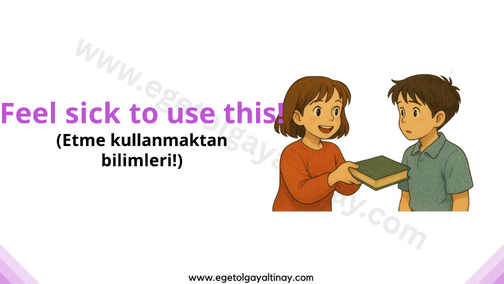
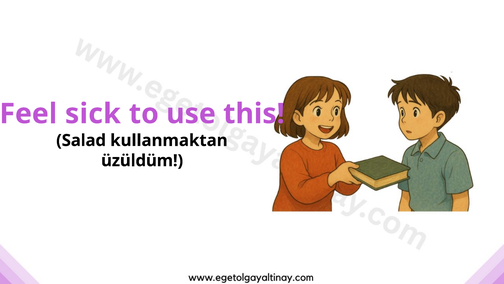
Etme: Etme -> Salad (81, 140)
bilimleri: bilimleri -> üzüldüm (142, 160)
